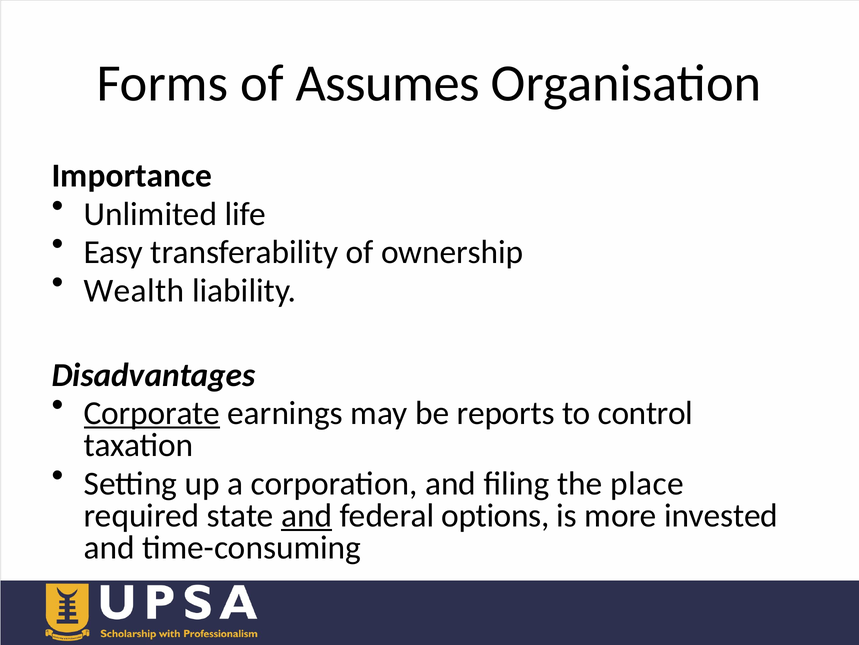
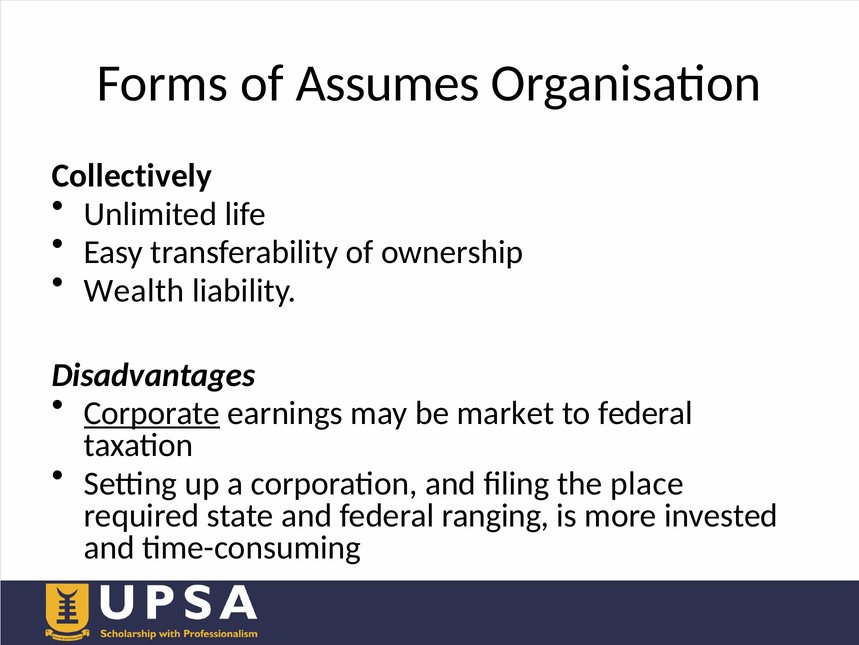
Importance: Importance -> Collectively (132, 176)
reports: reports -> market (506, 413)
to control: control -> federal (645, 413)
and underline: present -> none (307, 515)
options: options -> ranging (495, 515)
